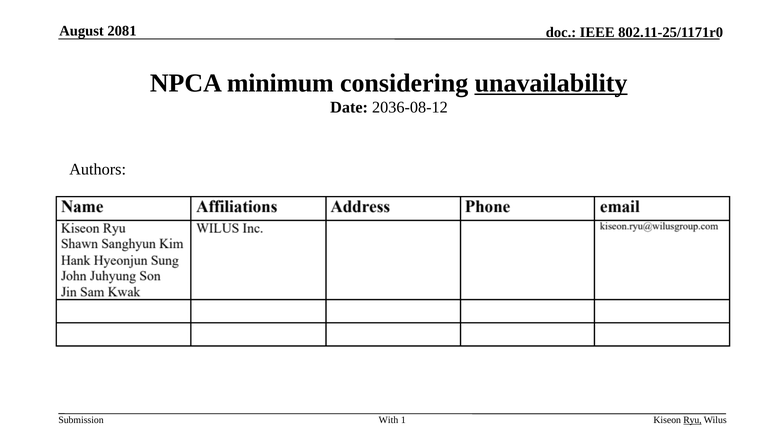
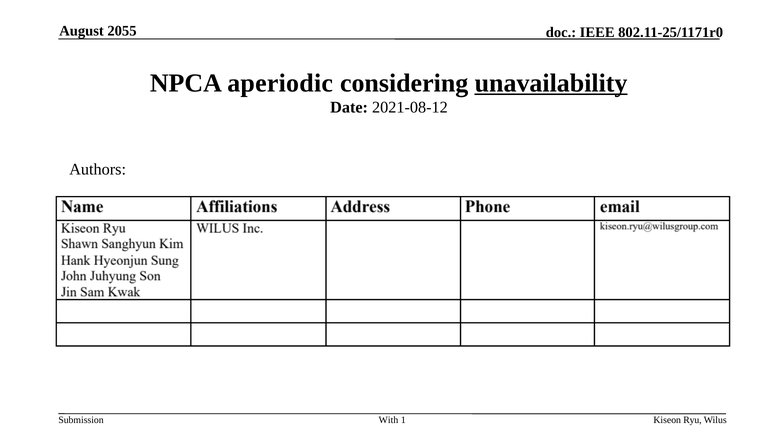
2081: 2081 -> 2055 (122, 31)
minimum: minimum -> aperiodic (280, 83)
2036-08-12: 2036-08-12 -> 2021-08-12 (410, 107)
Ryu underline: present -> none (693, 420)
